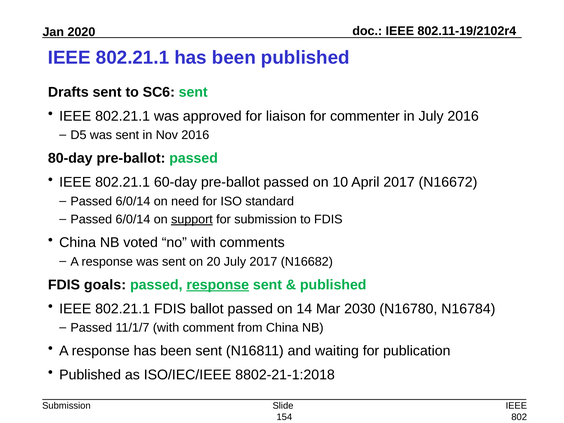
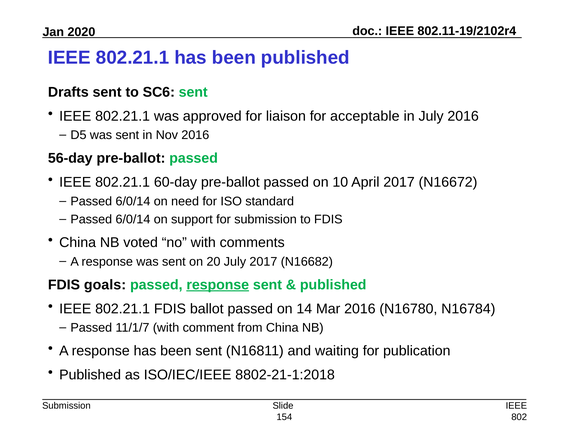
commenter: commenter -> acceptable (365, 116)
80-day: 80-day -> 56-day (70, 158)
support underline: present -> none (192, 219)
Mar 2030: 2030 -> 2016 (360, 309)
